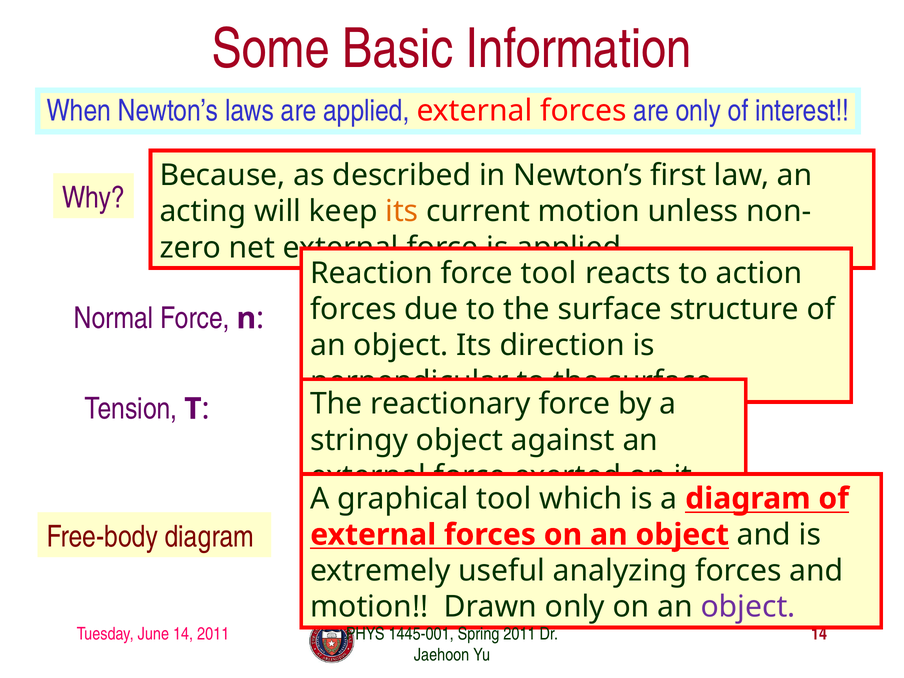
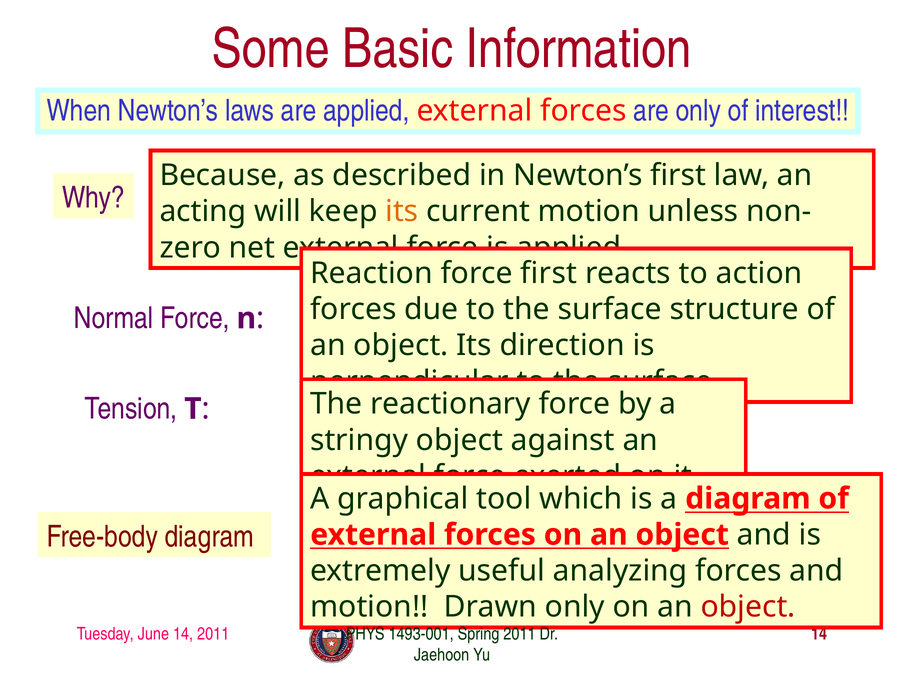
force tool: tool -> first (549, 273)
object colour: purple -> red (748, 607)
1445-001: 1445-001 -> 1493-001 (421, 634)
